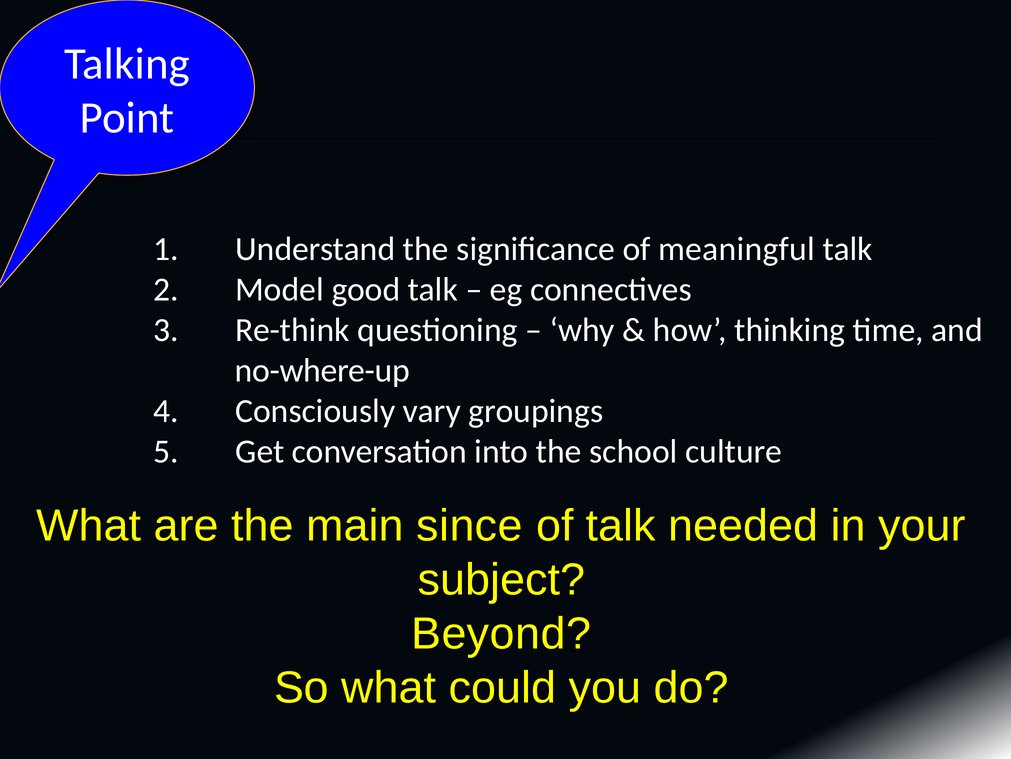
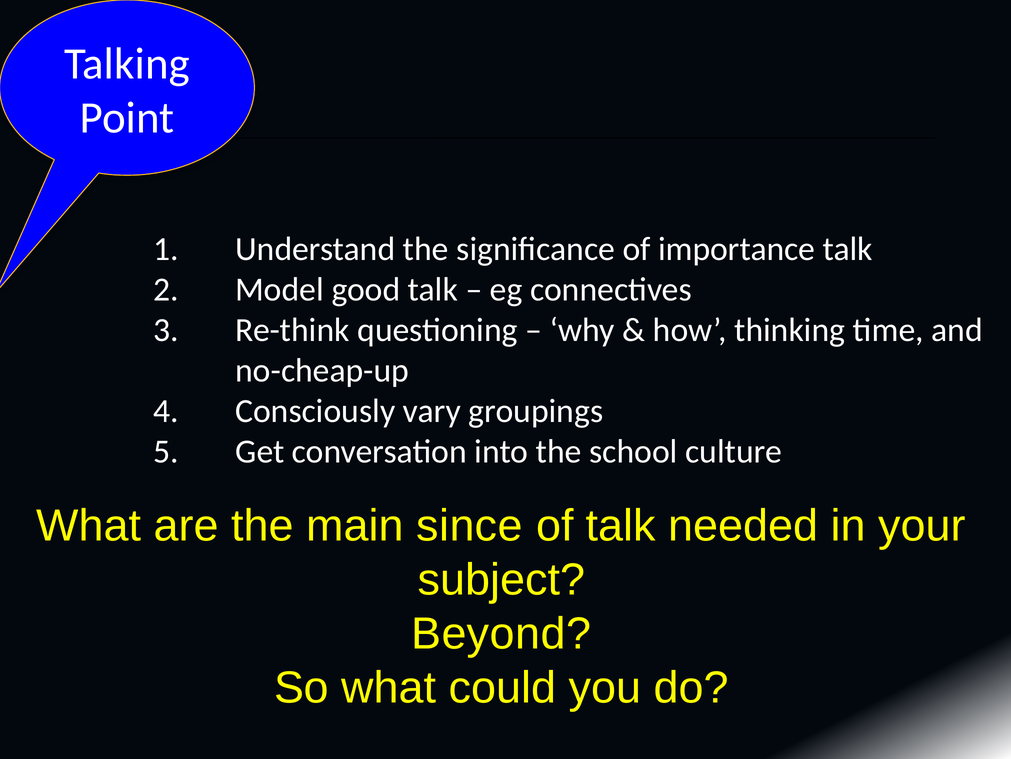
meaningful: meaningful -> importance (737, 249)
no-where-up: no-where-up -> no-cheap-up (322, 370)
